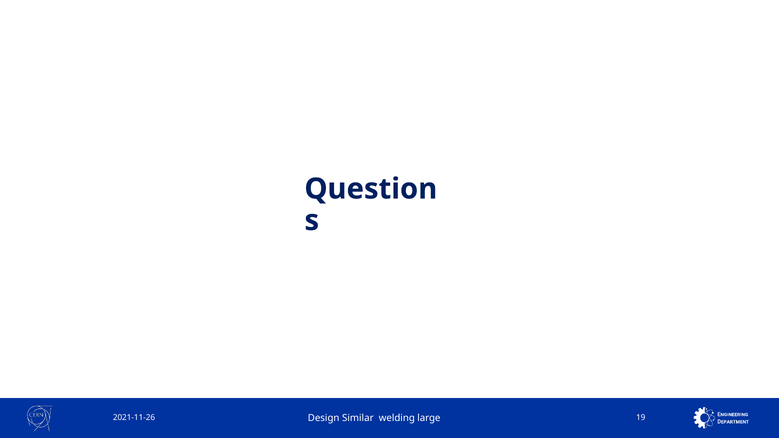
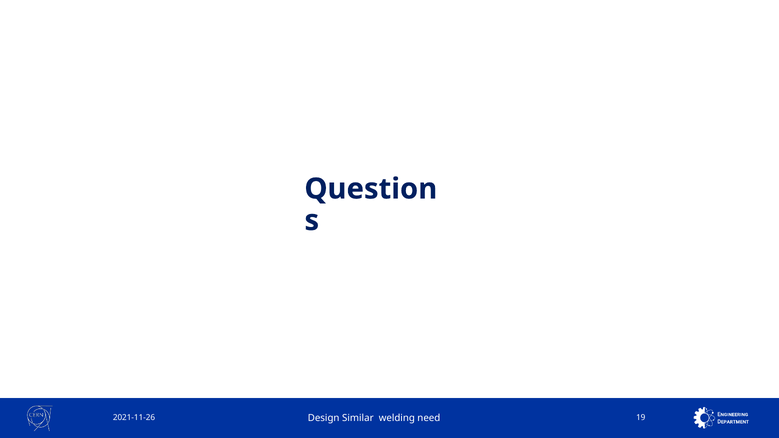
large: large -> need (429, 418)
